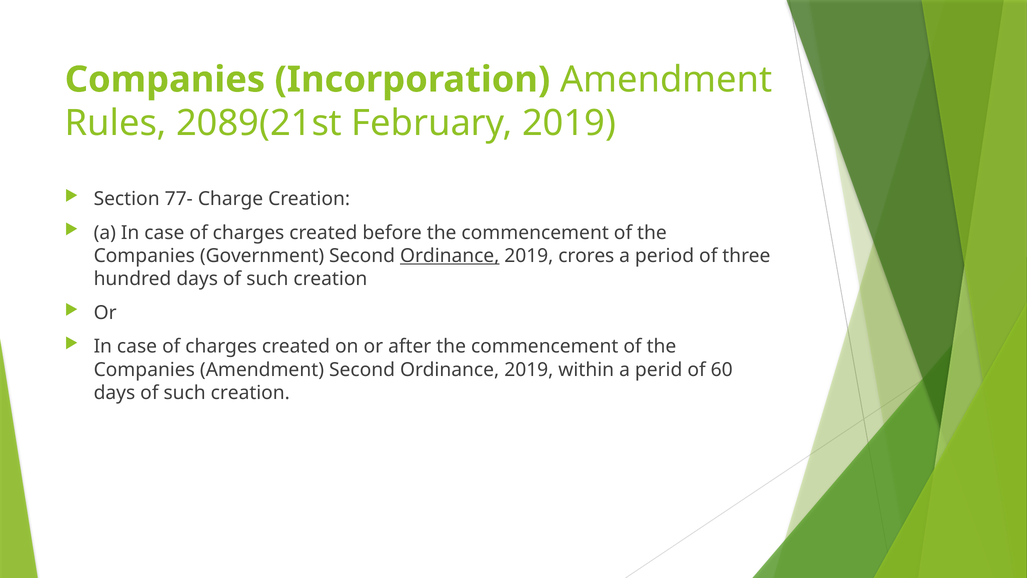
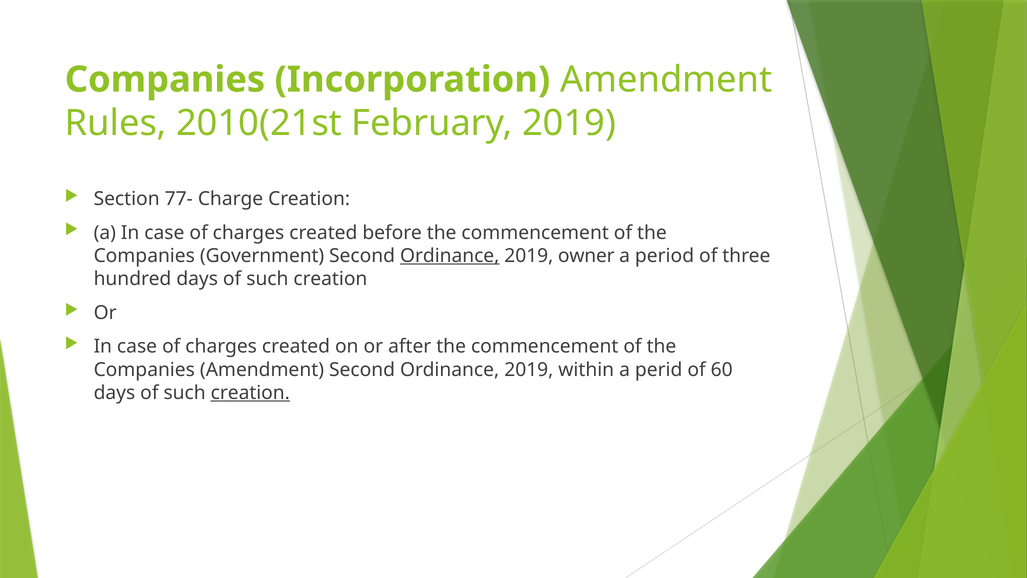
2089(21st: 2089(21st -> 2010(21st (259, 123)
crores: crores -> owner (586, 256)
creation underline: none -> present (250, 393)
